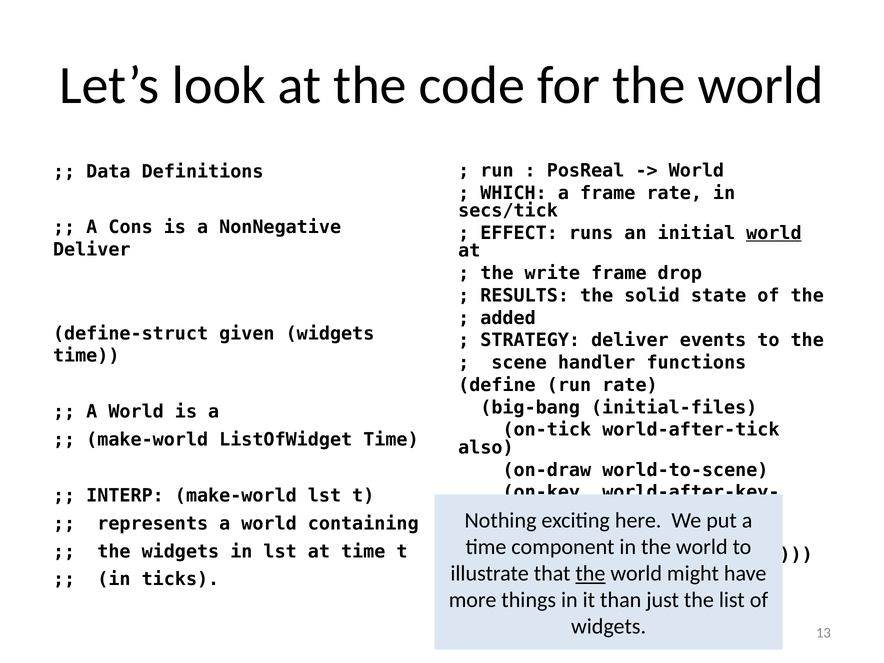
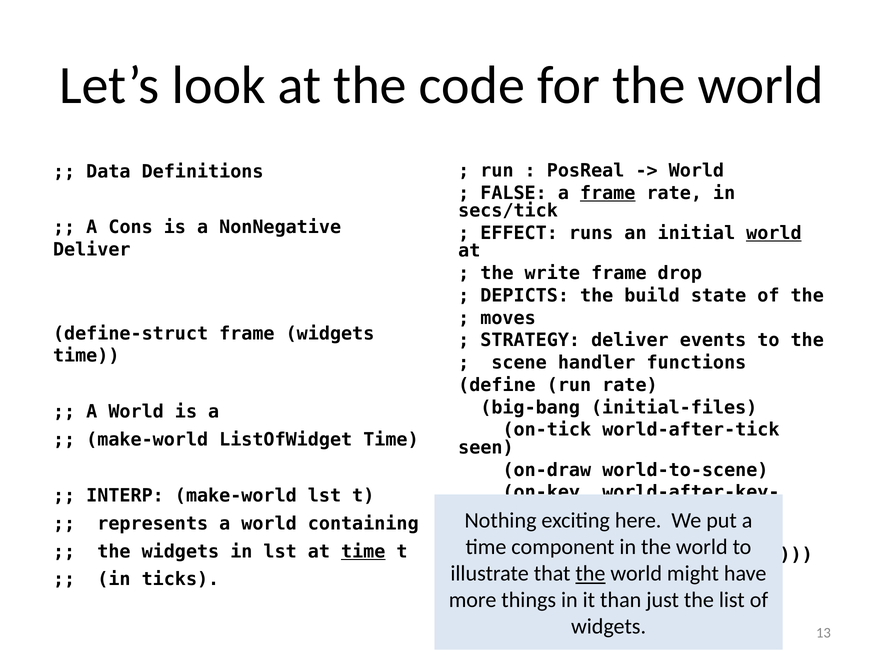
WHICH: WHICH -> FALSE (514, 193)
frame underline: none -> present (608, 193)
RESULTS: RESULTS -> DEPICTS (525, 296)
solid: solid -> build (652, 296)
added: added -> moves (508, 318)
define-struct given: given -> frame (247, 333)
also: also -> seen (486, 448)
time underline: none -> present (363, 551)
